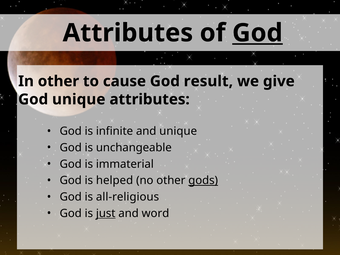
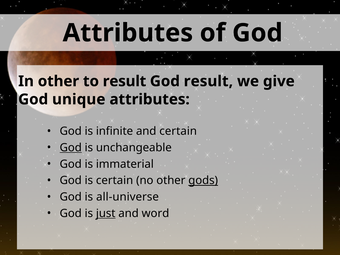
God underline: present -> none (257, 33)
to cause: cause -> result (124, 81)
and unique: unique -> certain (178, 131)
God underline: none -> present (71, 148)
is helped: helped -> certain (115, 180)
all-religious: all-religious -> all-universe (128, 197)
